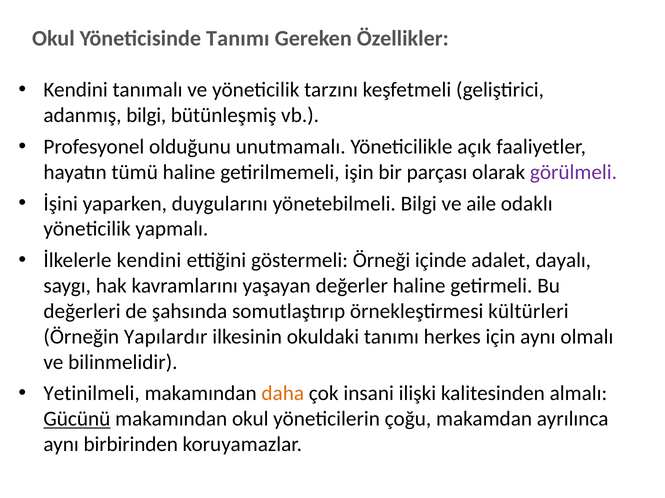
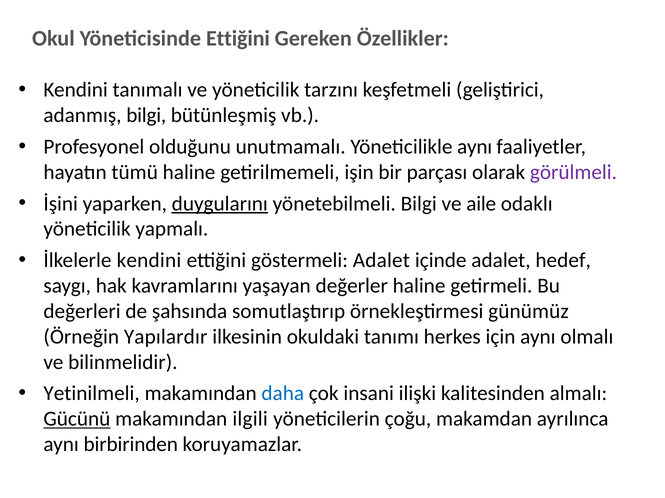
Yöneticisinde Tanımı: Tanımı -> Ettiğini (238, 39)
Yöneticilikle açık: açık -> aynı (475, 147)
duygularını underline: none -> present (220, 204)
göstermeli Örneği: Örneği -> Adalet (381, 261)
dayalı: dayalı -> hedef (563, 261)
kültürleri: kültürleri -> günümüz (528, 312)
daha colour: orange -> blue (283, 394)
makamından okul: okul -> ilgili (250, 419)
